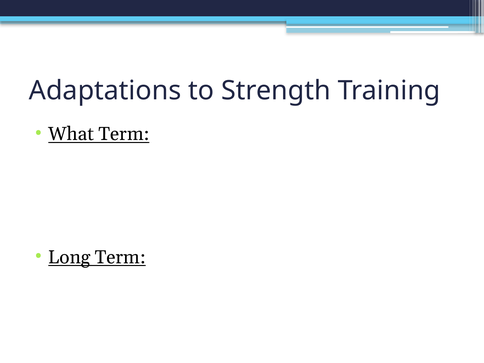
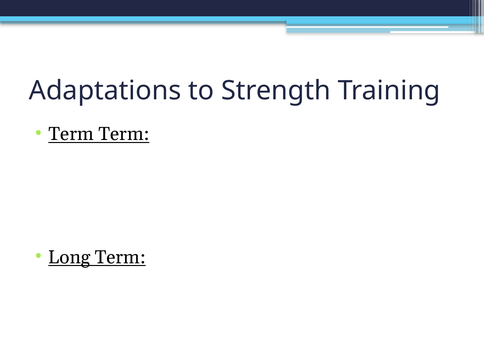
What: What -> Term (71, 134)
